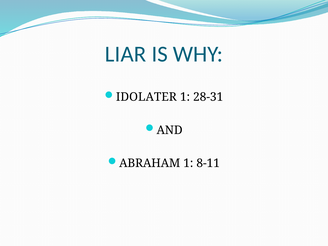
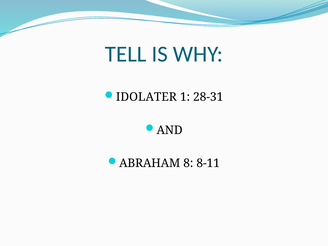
LIAR: LIAR -> TELL (126, 54)
ABRAHAM 1: 1 -> 8 (188, 163)
